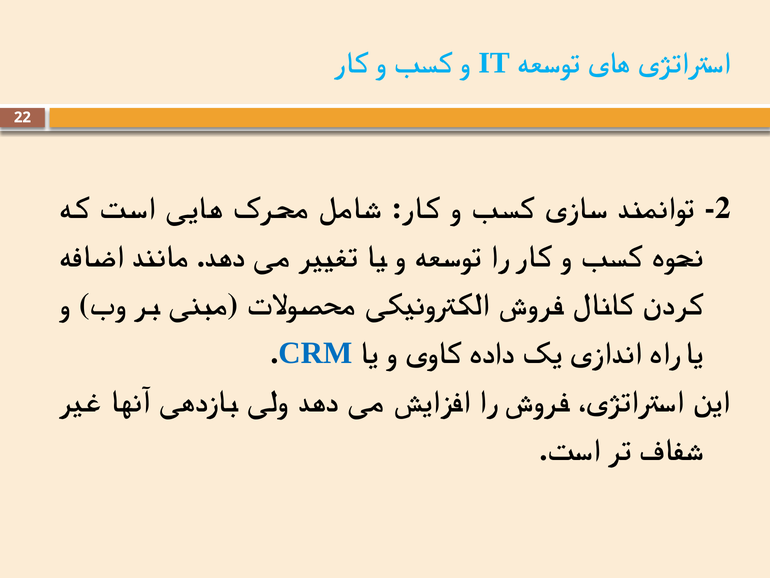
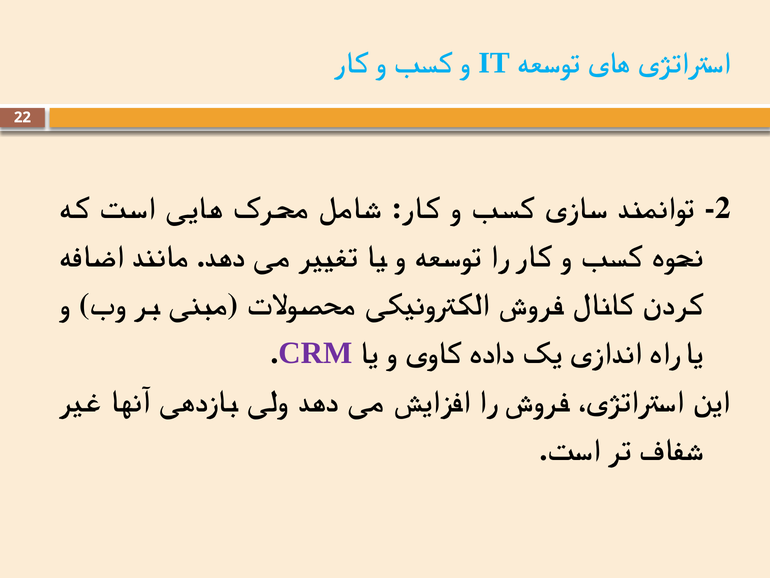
CRM colour: blue -> purple (315, 353)
